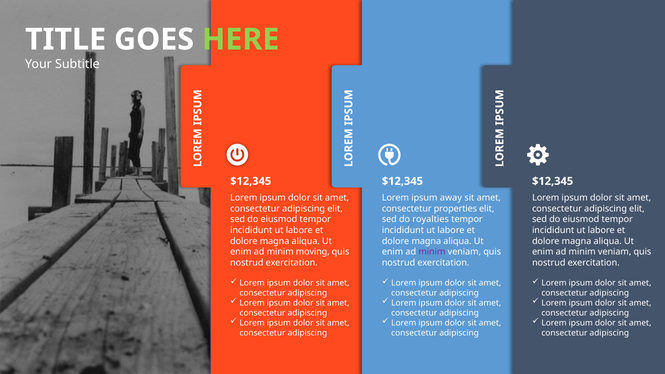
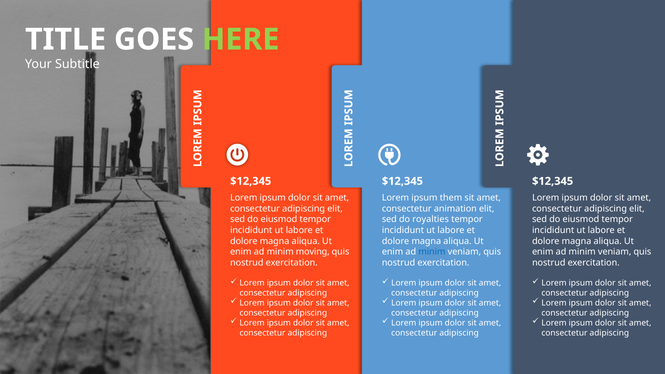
away: away -> them (451, 198)
properties: properties -> animation (455, 209)
minim colour: purple -> blue (432, 252)
